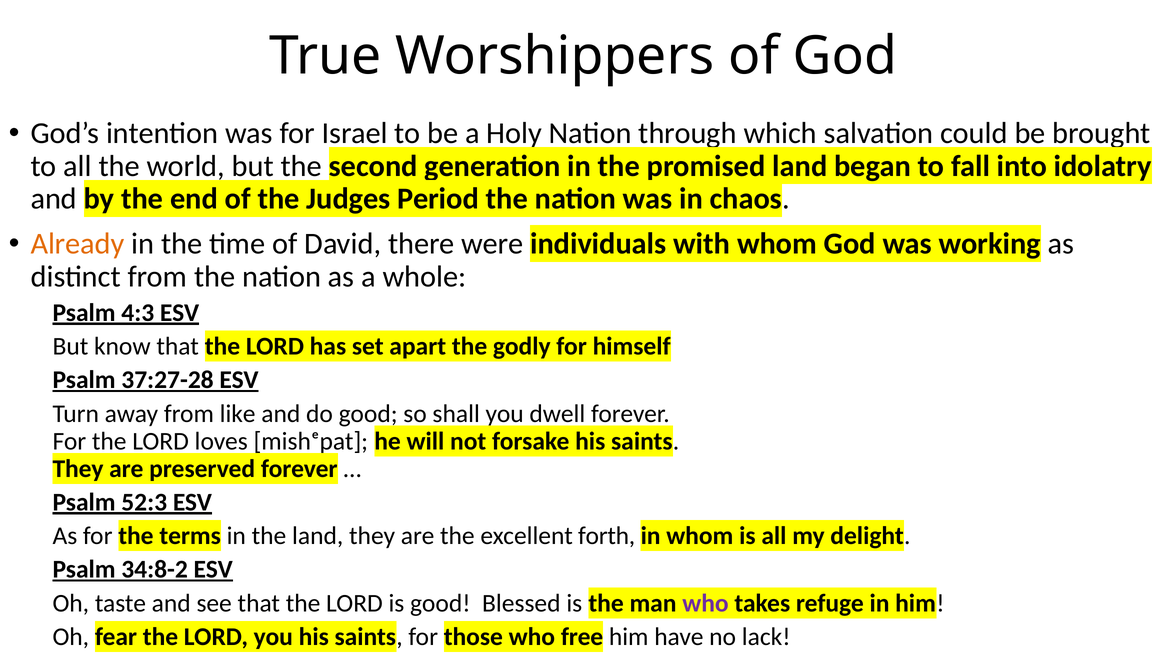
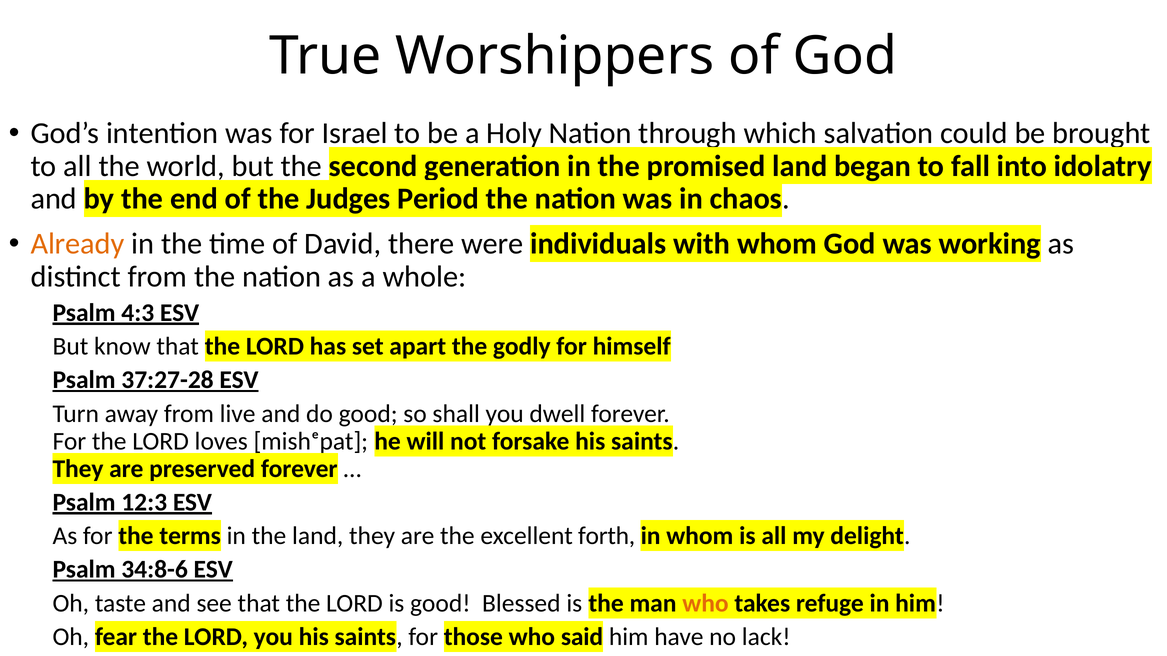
like: like -> live (238, 414)
52:3: 52:3 -> 12:3 (144, 503)
34:8-2: 34:8-2 -> 34:8-6 (155, 570)
who colour: purple -> orange (705, 604)
free: free -> said (582, 637)
